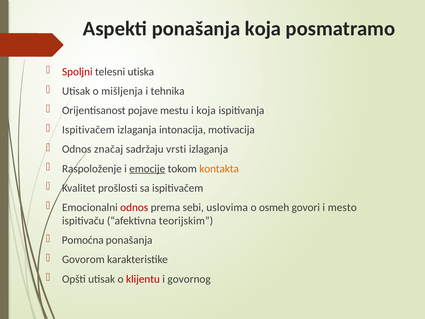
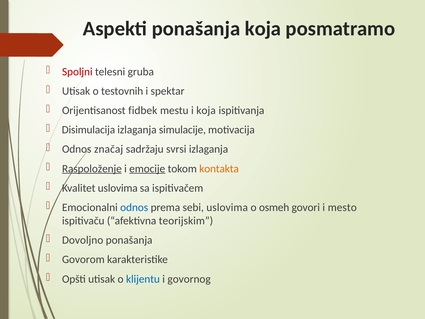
utiska: utiska -> gruba (141, 72)
mišljenja: mišljenja -> testovnih (122, 91)
tehnika: tehnika -> spektar (168, 91)
pojave: pojave -> fidbek (143, 110)
Ispitivačem: Ispitivačem -> Disimulacija (88, 130)
intonacija: intonacija -> simulacije (182, 130)
vrsti: vrsti -> svrsi (176, 149)
Raspoloženje underline: none -> present (92, 169)
Kvalitet prošlosti: prošlosti -> uslovima (118, 188)
odnos colour: red -> blue (134, 207)
Pomoćna: Pomoćna -> Dovoljno (83, 240)
klijentu colour: red -> blue (143, 279)
